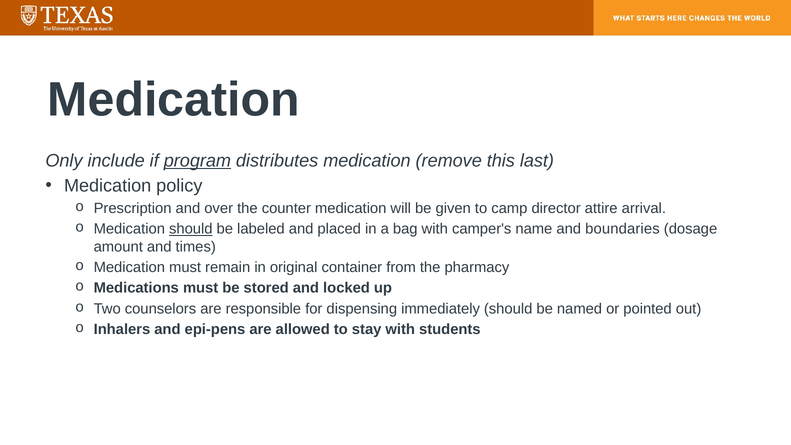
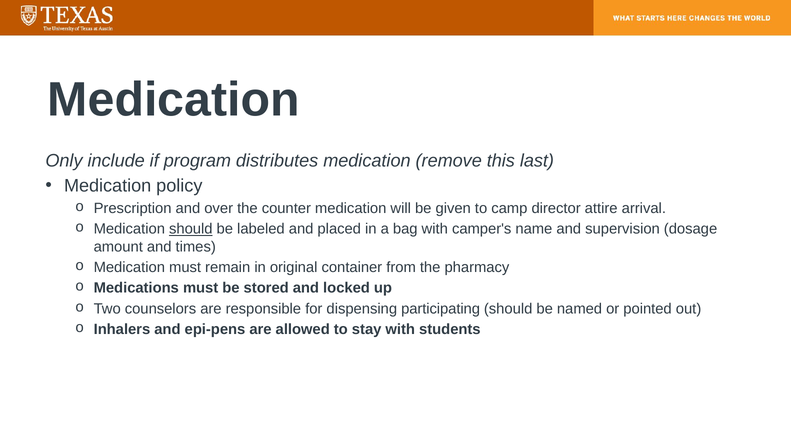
program underline: present -> none (197, 161)
boundaries: boundaries -> supervision (623, 229)
immediately: immediately -> participating (441, 309)
